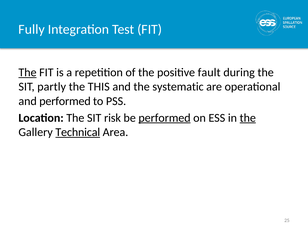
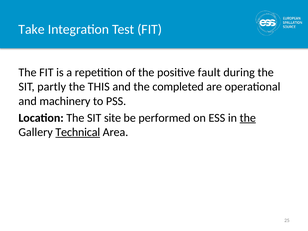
Fully: Fully -> Take (32, 29)
The underline: present -> none (27, 72)
systematic: systematic -> completed (178, 87)
and performed: performed -> machinery (65, 101)
risk: risk -> site (113, 118)
performed underline: present -> none (165, 118)
